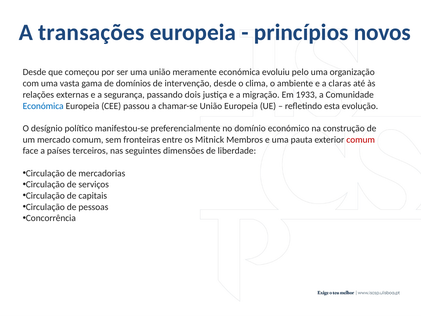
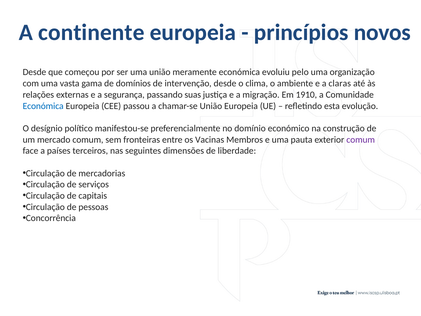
transações: transações -> continente (91, 33)
dois: dois -> suas (193, 95)
1933: 1933 -> 1910 (306, 95)
Mitnick: Mitnick -> Vacinas (210, 140)
comum colour: red -> purple (361, 140)
